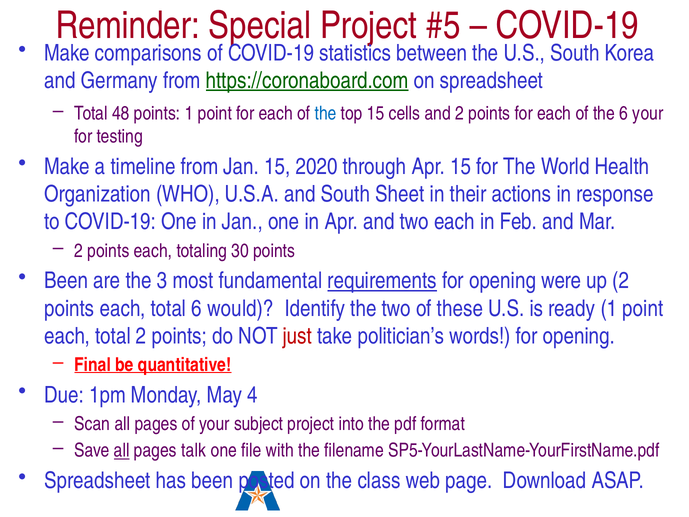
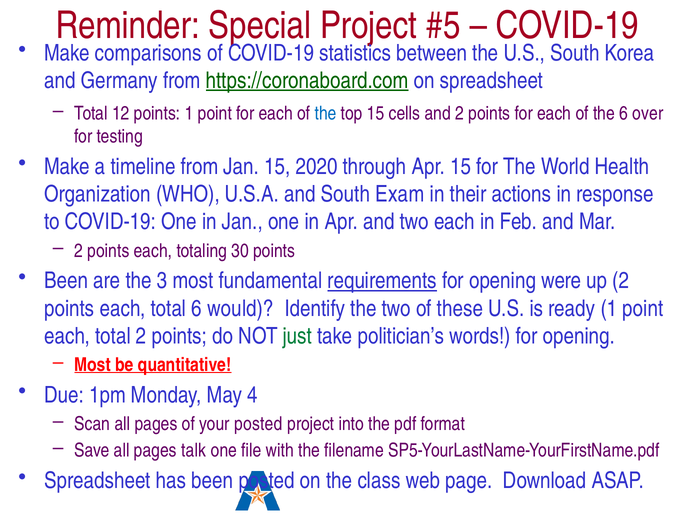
48: 48 -> 12 (121, 114)
6 your: your -> over (648, 114)
Sheet: Sheet -> Exam (400, 194)
just colour: red -> green (297, 336)
Final: Final -> Most (93, 365)
your subject: subject -> posted (258, 424)
all underline: present -> none (122, 450)
